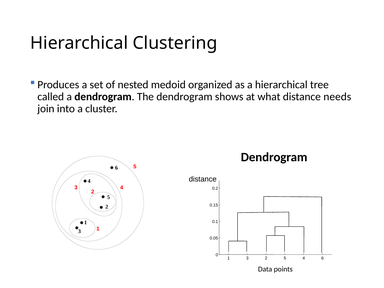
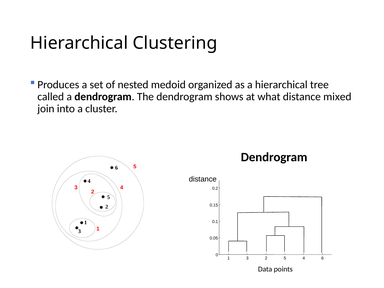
needs: needs -> mixed (337, 97)
